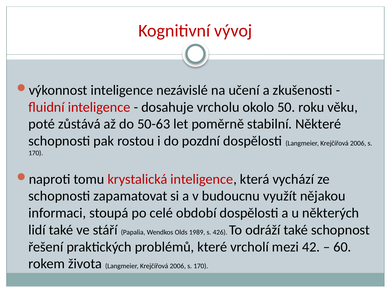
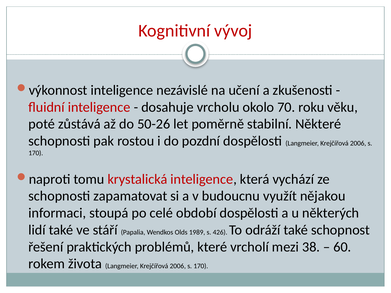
50: 50 -> 70 (286, 107)
50-63: 50-63 -> 50-26 (154, 124)
42: 42 -> 38 (311, 247)
